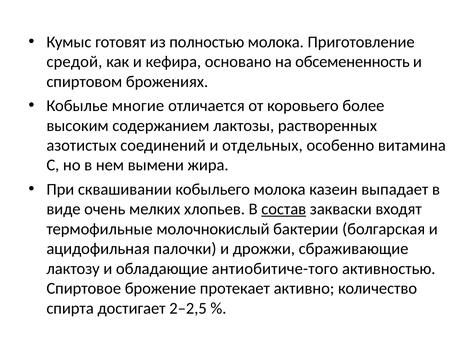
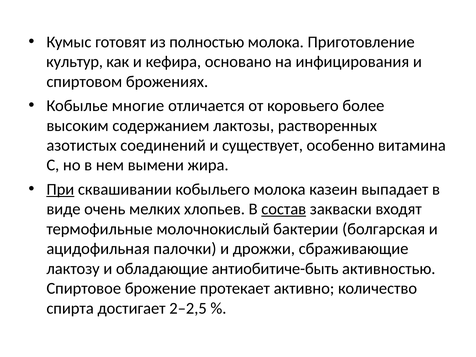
средой: средой -> культур (75, 62)
обсемененность: обсемененность -> инфицирования (352, 62)
отдельных: отдельных -> существует (263, 145)
При underline: none -> present (60, 189)
антиобитиче-того: антиобитиче-того -> антиобитиче-быть (275, 269)
